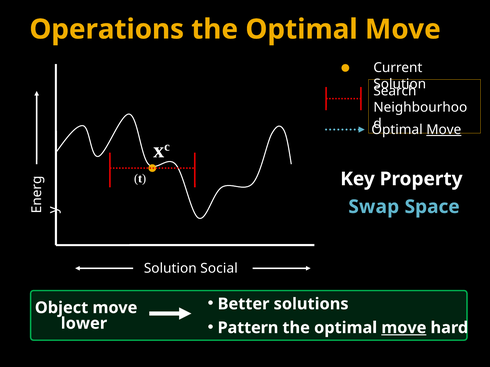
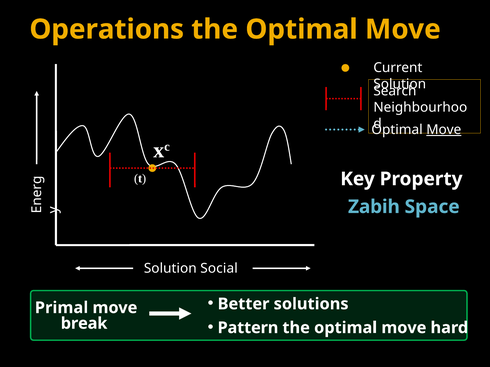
Swap: Swap -> Zabih (374, 207)
Object: Object -> Primal (62, 308)
move underline: present -> none (404, 328)
lower: lower -> break (84, 324)
